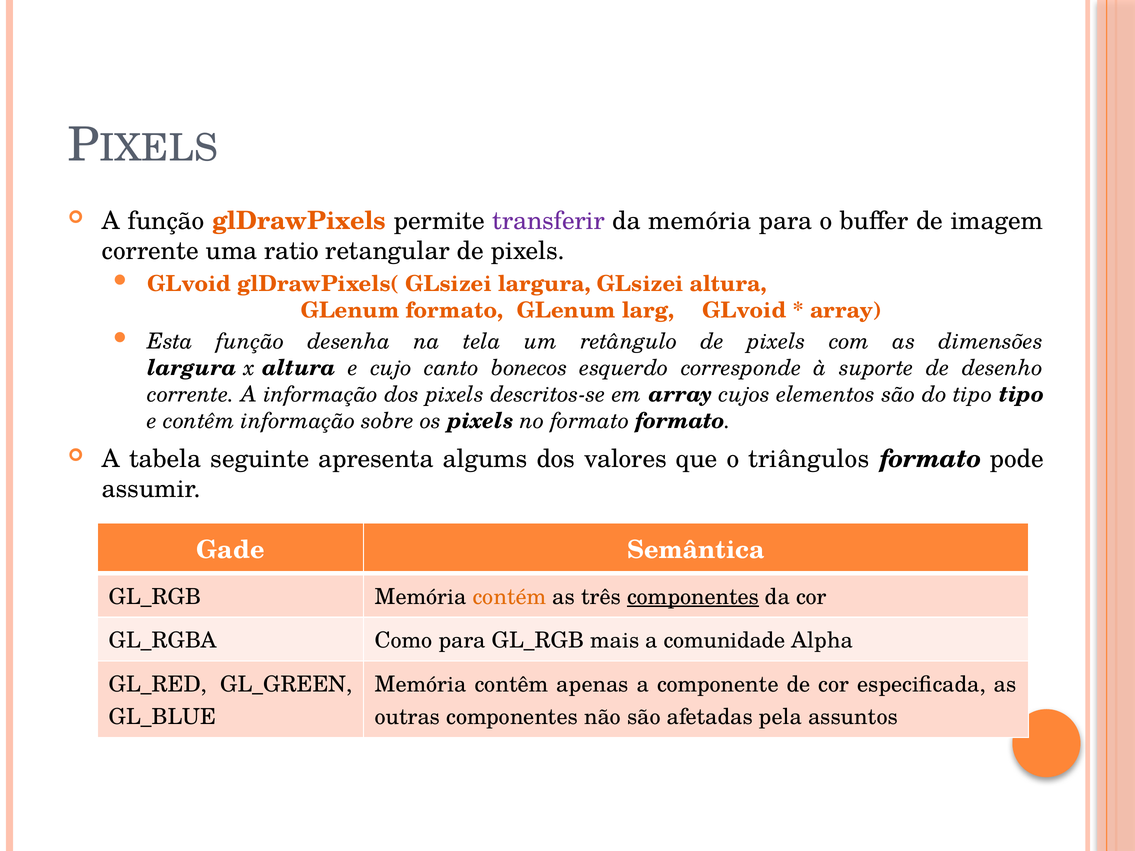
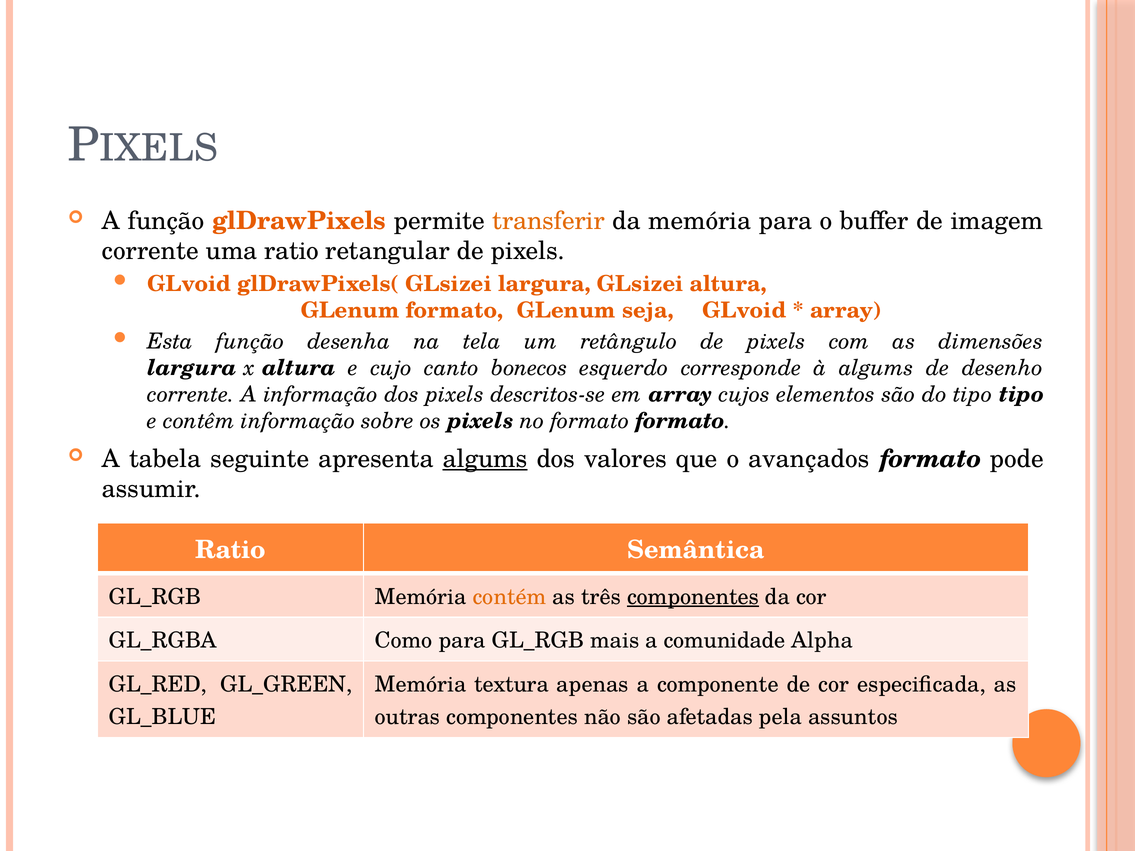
transferir colour: purple -> orange (549, 221)
larg: larg -> seja (648, 310)
à suporte: suporte -> algums (876, 368)
algums underline: none -> present (485, 459)
triângulos: triângulos -> avançados (809, 459)
Gade: Gade -> Ratio (231, 550)
Memória contêm: contêm -> textura (512, 685)
